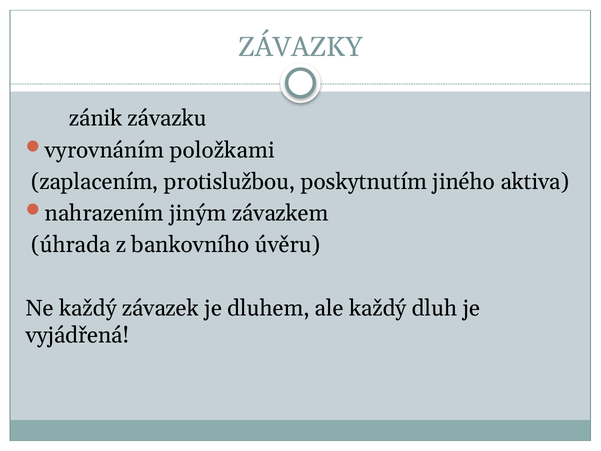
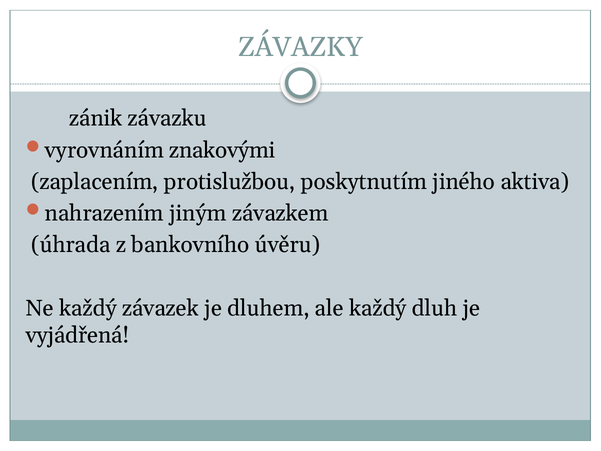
položkami: položkami -> znakovými (222, 150)
